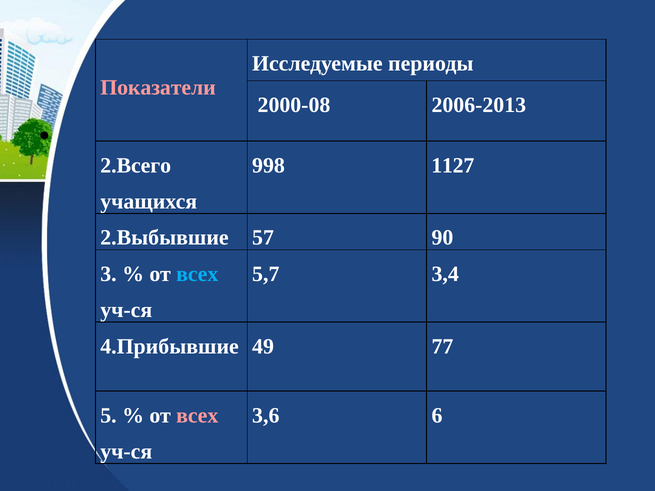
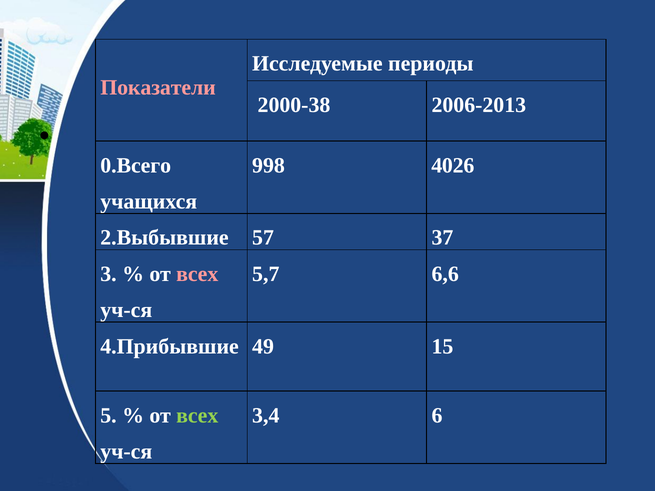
2000-08: 2000-08 -> 2000-38 (294, 105)
2.Всего: 2.Всего -> 0.Всего (136, 165)
1127: 1127 -> 4026 (453, 165)
90: 90 -> 37 (442, 238)
всех colour: light blue -> pink (197, 274)
3,4: 3,4 -> 6,6 (445, 274)
77: 77 -> 15 (442, 347)
всех colour: pink -> light green (197, 416)
3,6: 3,6 -> 3,4 (266, 416)
